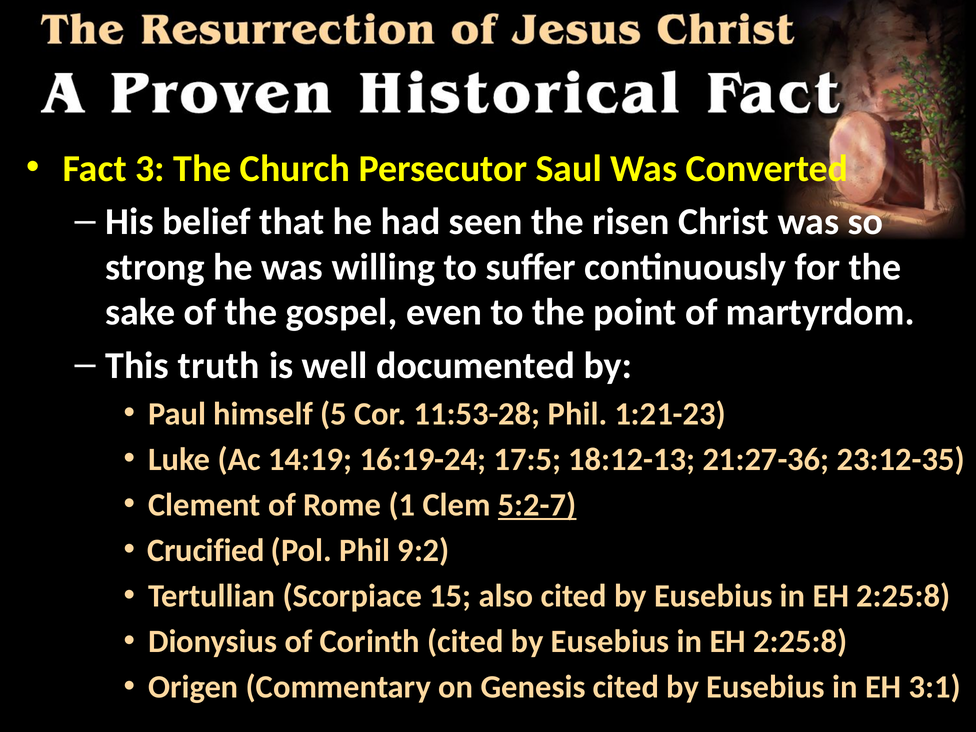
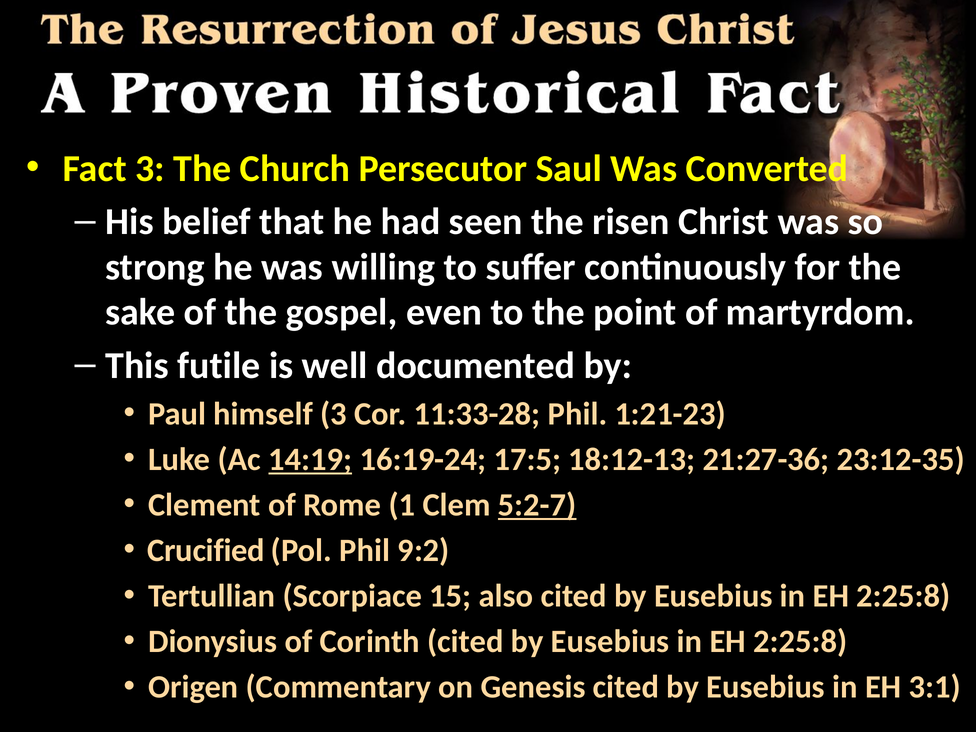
truth: truth -> futile (219, 366)
himself 5: 5 -> 3 (334, 414)
11:53-28: 11:53-28 -> 11:33-28 (477, 414)
14:19 underline: none -> present (310, 459)
